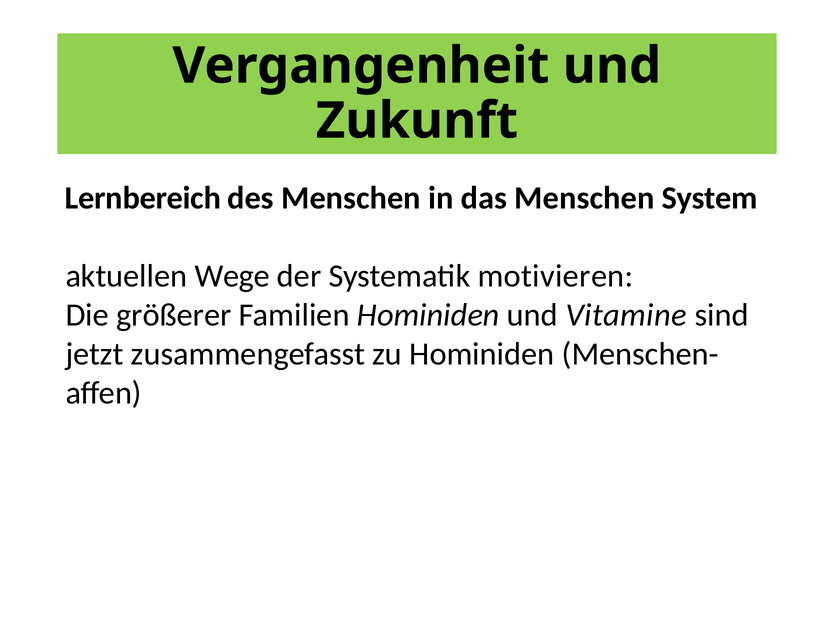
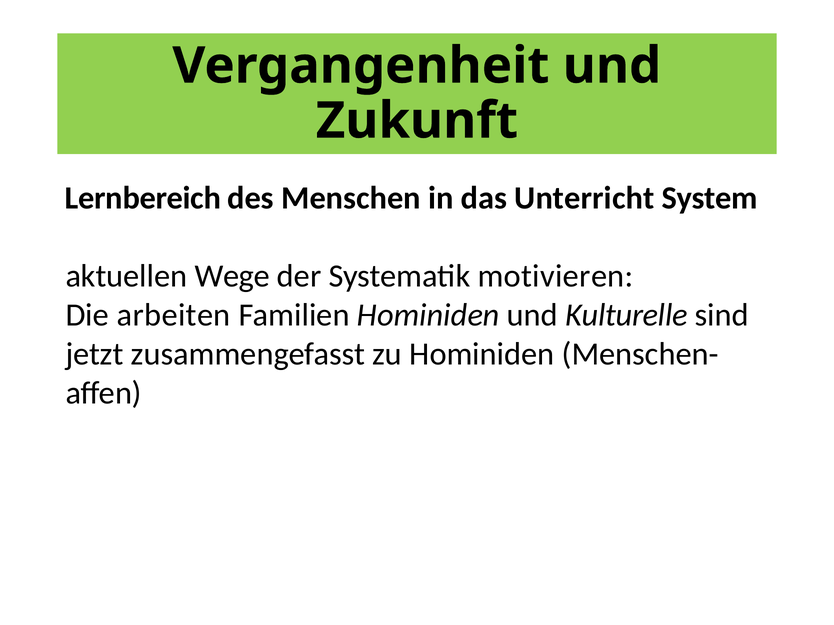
das Menschen: Menschen -> Unterricht (584, 198)
größerer: größerer -> arbeiten (174, 315)
Vitamine: Vitamine -> Kulturelle (626, 315)
